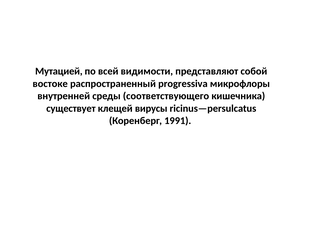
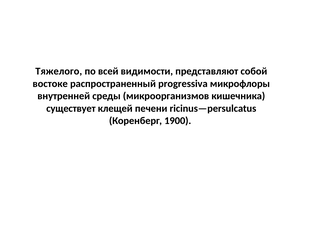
Мутацией: Мутацией -> Тяжелого (59, 71)
соответствующего: соответствующего -> микроорганизмов (166, 96)
вирусы: вирусы -> печени (151, 109)
1991: 1991 -> 1900 (178, 121)
